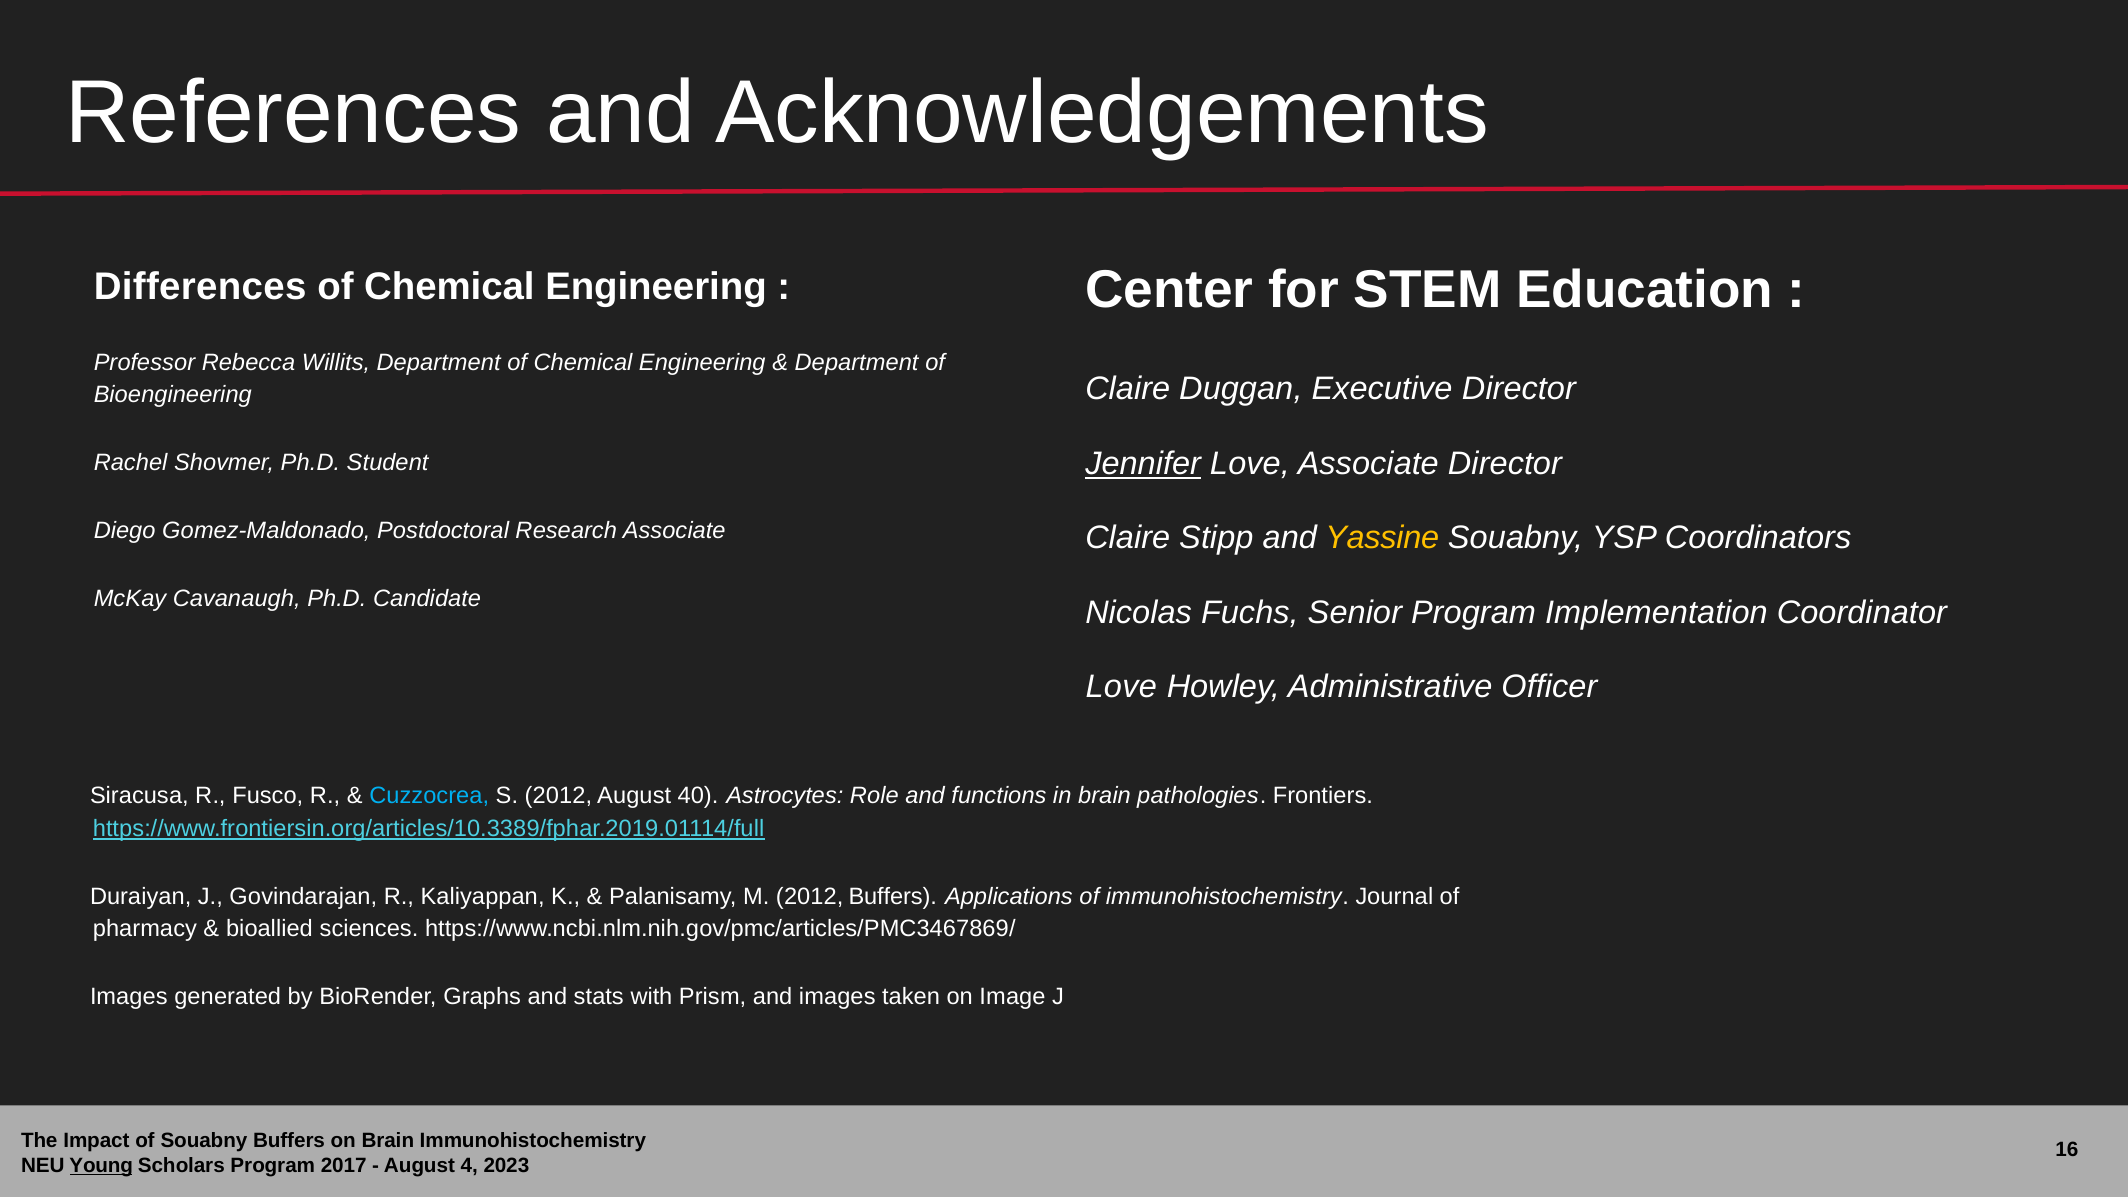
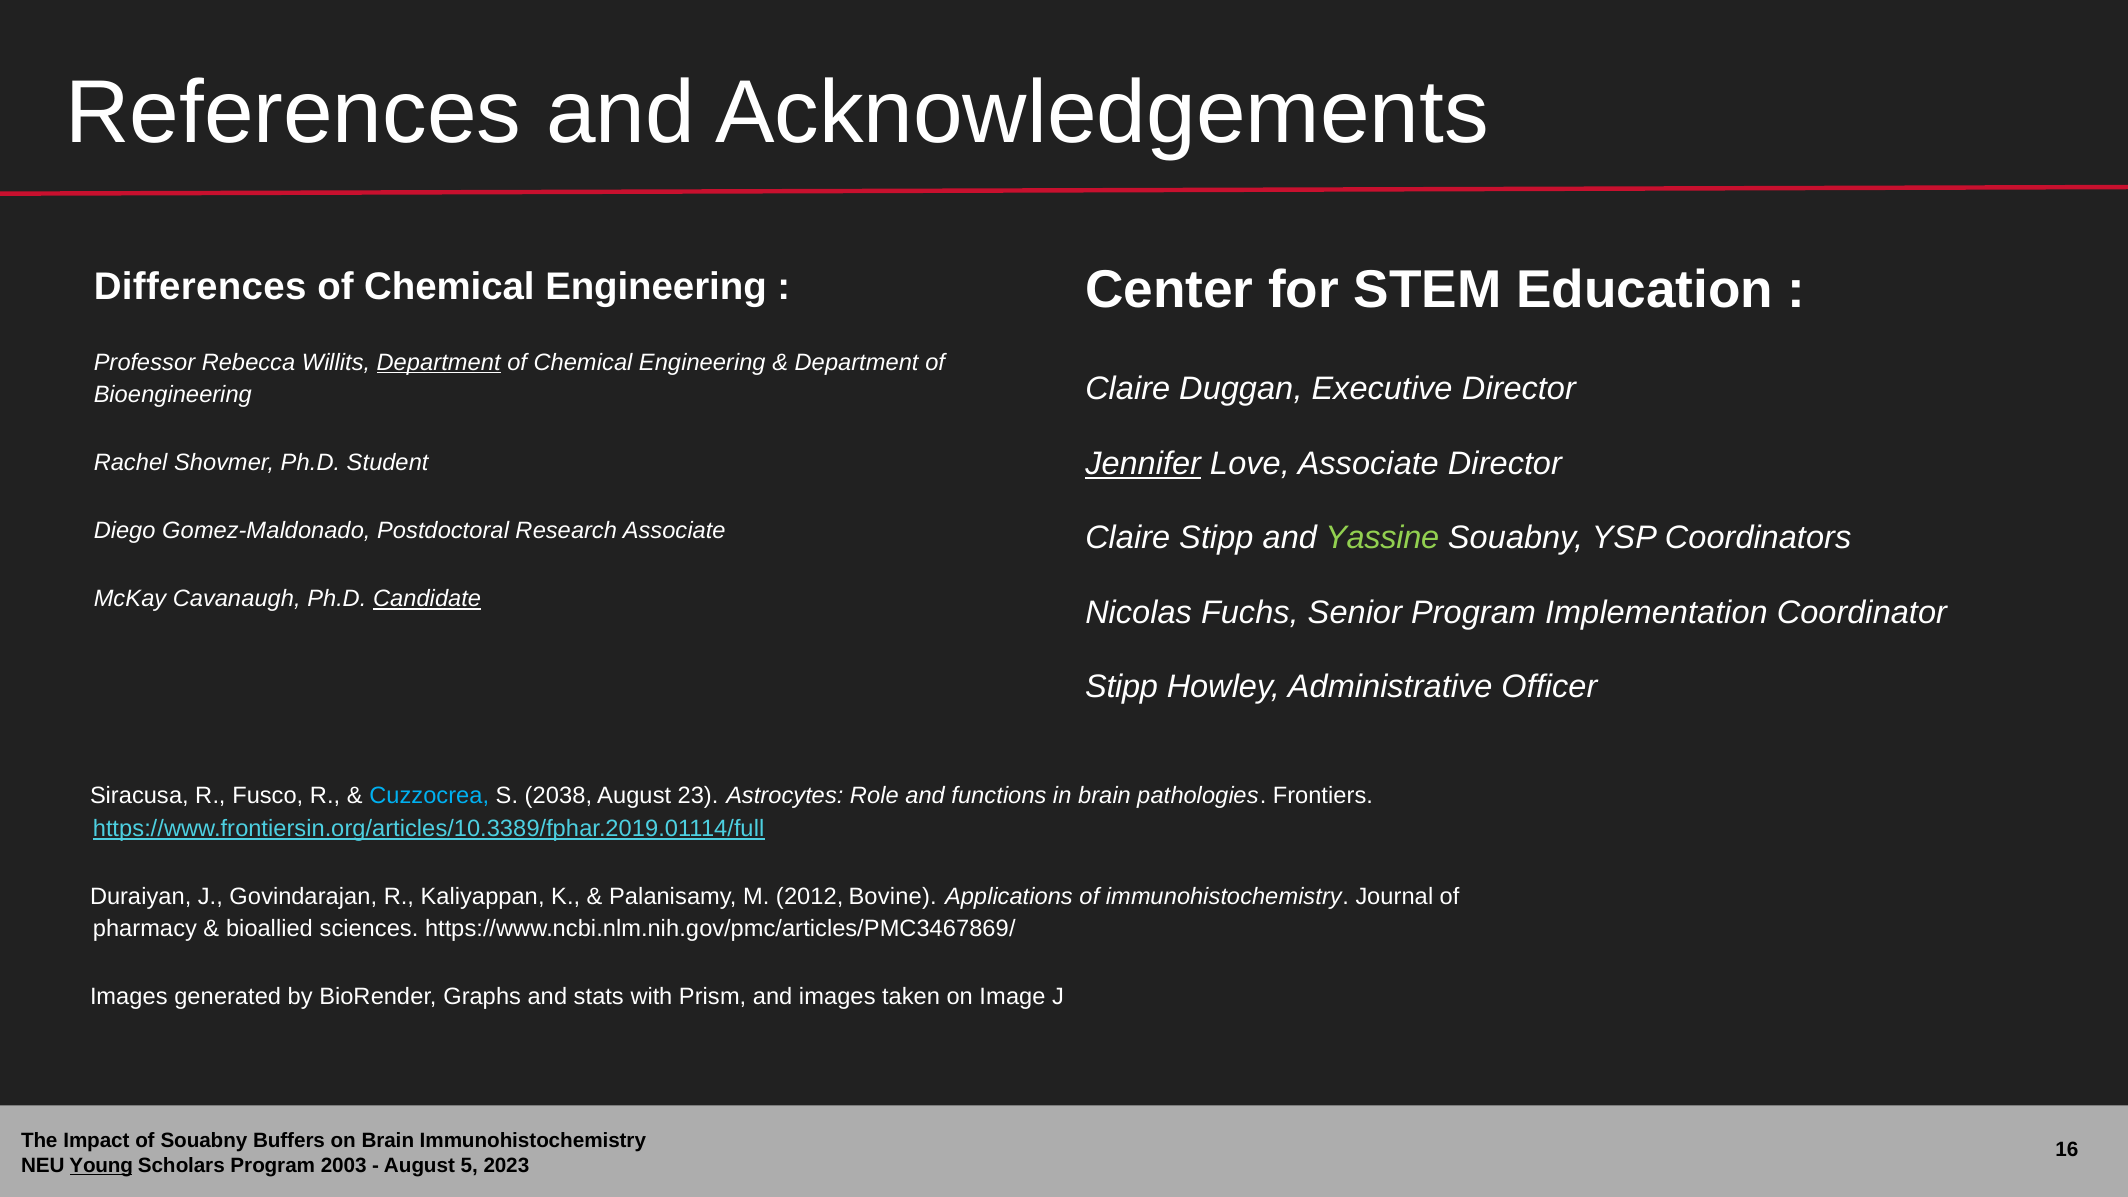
Department underline: none -> present (439, 363)
Yassine colour: yellow -> light green (1382, 538)
Candidate underline: none -> present (427, 599)
Love: Love -> Stipp (1122, 687)
S 2012: 2012 -> 2038 (558, 796)
40: 40 -> 23 (698, 796)
2012 Buffers: Buffers -> Bovine (893, 896)
2017: 2017 -> 2003 (344, 1165)
4: 4 -> 5 (469, 1165)
